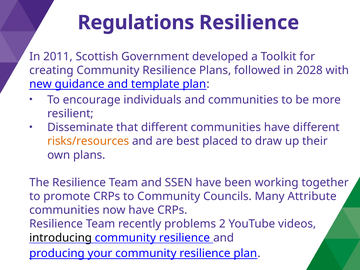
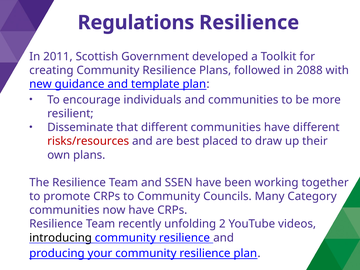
2028: 2028 -> 2088 (310, 70)
risks/resources colour: orange -> red (88, 141)
Attribute: Attribute -> Category (312, 196)
problems: problems -> unfolding (190, 224)
